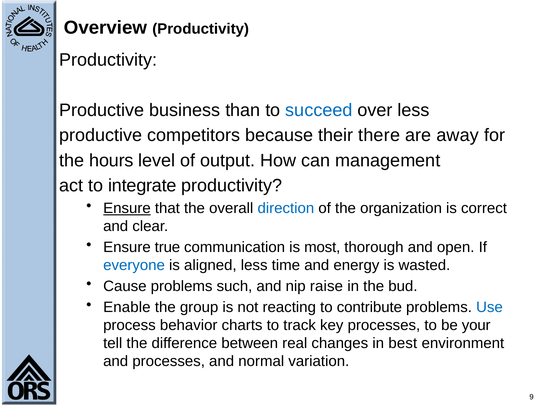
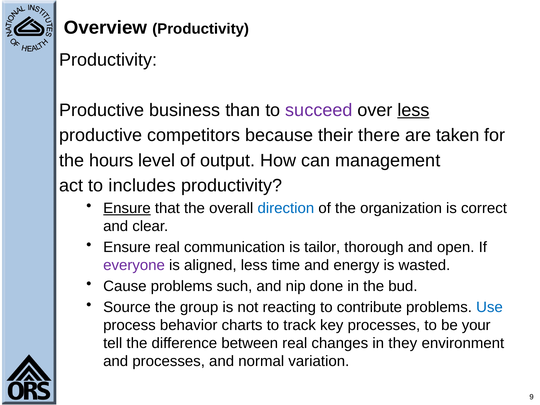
succeed colour: blue -> purple (319, 110)
less underline: none -> present (413, 110)
away: away -> taken (458, 135)
integrate: integrate -> includes (142, 186)
Ensure true: true -> real (167, 247)
most: most -> tailor (322, 247)
everyone colour: blue -> purple (134, 265)
raise: raise -> done (327, 286)
Enable: Enable -> Source (127, 307)
best: best -> they (403, 343)
